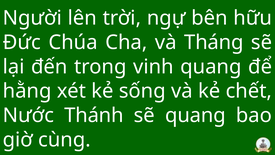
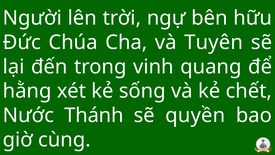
Tháng: Tháng -> Tuyên (214, 42)
sẽ quang: quang -> quyền (195, 115)
